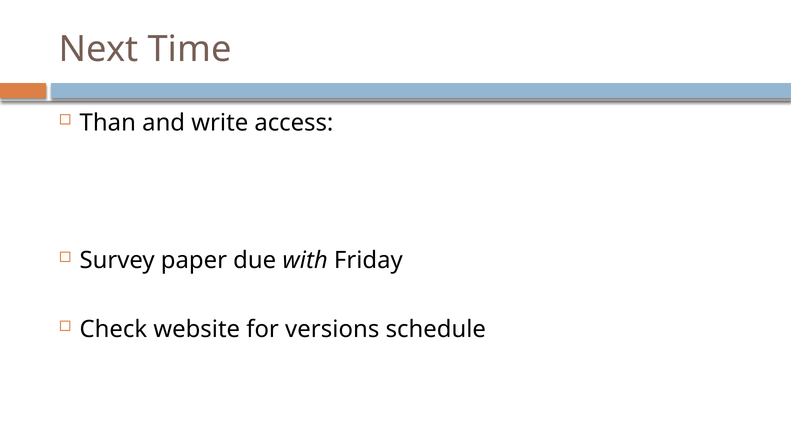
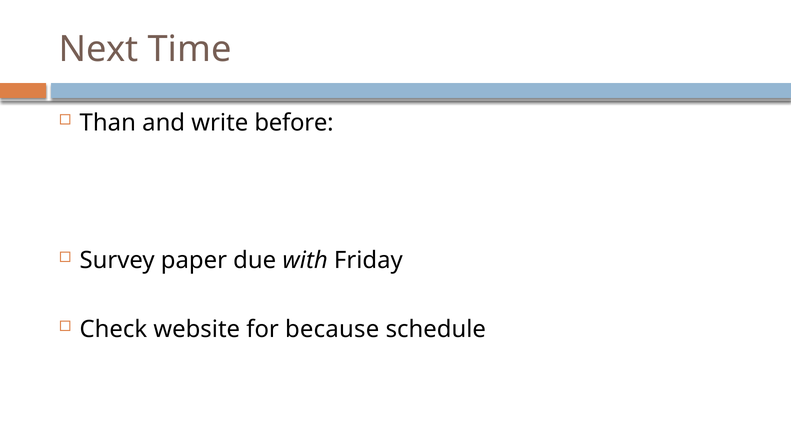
access: access -> before (294, 123)
versions: versions -> because (332, 329)
